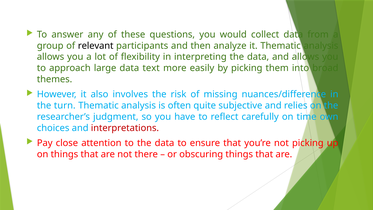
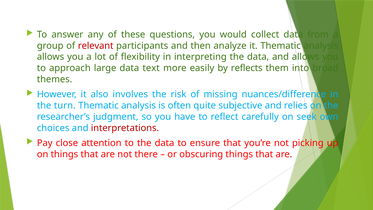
relevant colour: black -> red (96, 46)
by picking: picking -> reflects (247, 68)
time: time -> seek (307, 117)
